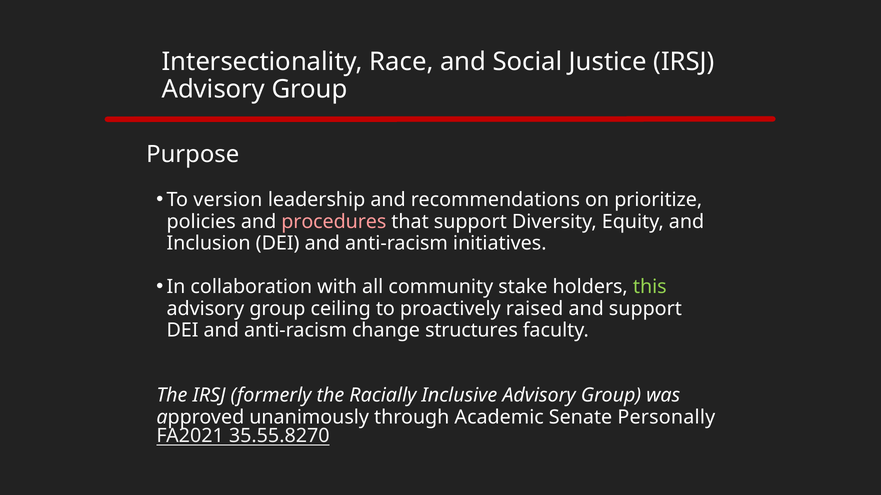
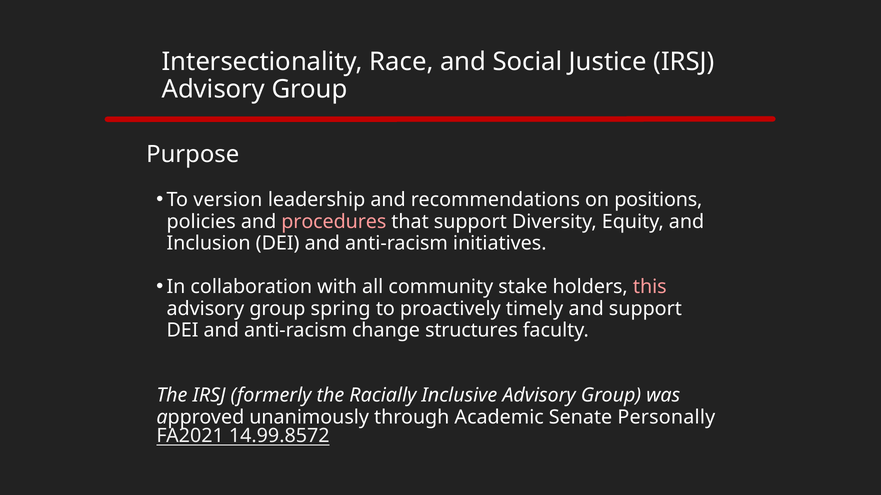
prioritize: prioritize -> positions (658, 200)
this colour: light green -> pink (650, 287)
ceiling: ceiling -> spring (341, 309)
raised: raised -> timely (535, 309)
35.55.8270: 35.55.8270 -> 14.99.8572 (279, 436)
